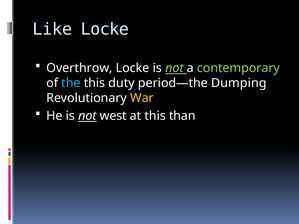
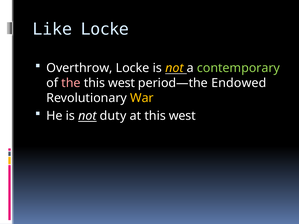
not colour: light green -> yellow (174, 68)
the colour: light blue -> pink (71, 83)
duty: duty -> west (122, 83)
Dumping: Dumping -> Endowed (239, 83)
west: west -> duty (113, 116)
at this than: than -> west (182, 116)
